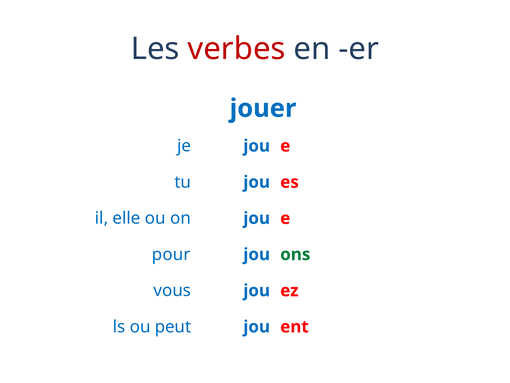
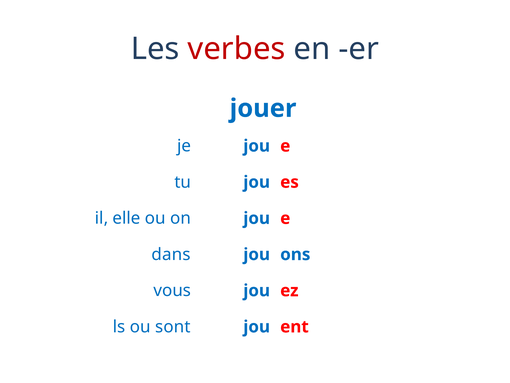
pour: pour -> dans (171, 254)
ons colour: green -> blue (295, 254)
peut: peut -> sont (173, 326)
